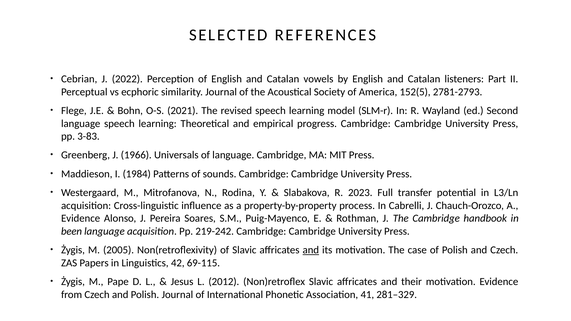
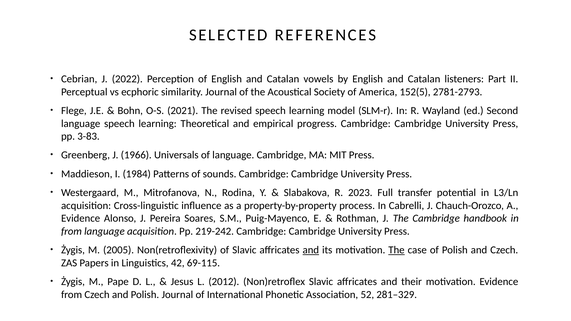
been: been -> from (71, 231)
The underline: none -> present (396, 250)
41: 41 -> 52 (367, 295)
